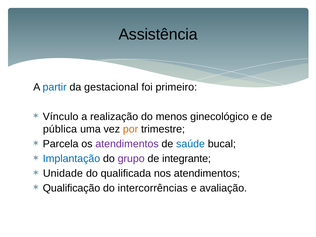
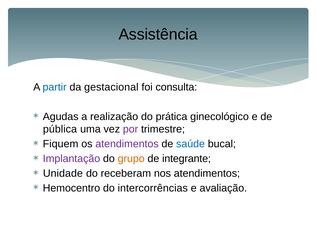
primeiro: primeiro -> consulta (176, 87)
Vínculo: Vínculo -> Agudas (61, 117)
menos: menos -> prática (172, 117)
por colour: orange -> purple (131, 129)
Parcela: Parcela -> Fiquem (61, 144)
Implantação colour: blue -> purple (71, 159)
grupo colour: purple -> orange (131, 159)
qualificada: qualificada -> receberam (126, 173)
Qualificação: Qualificação -> Hemocentro (71, 188)
